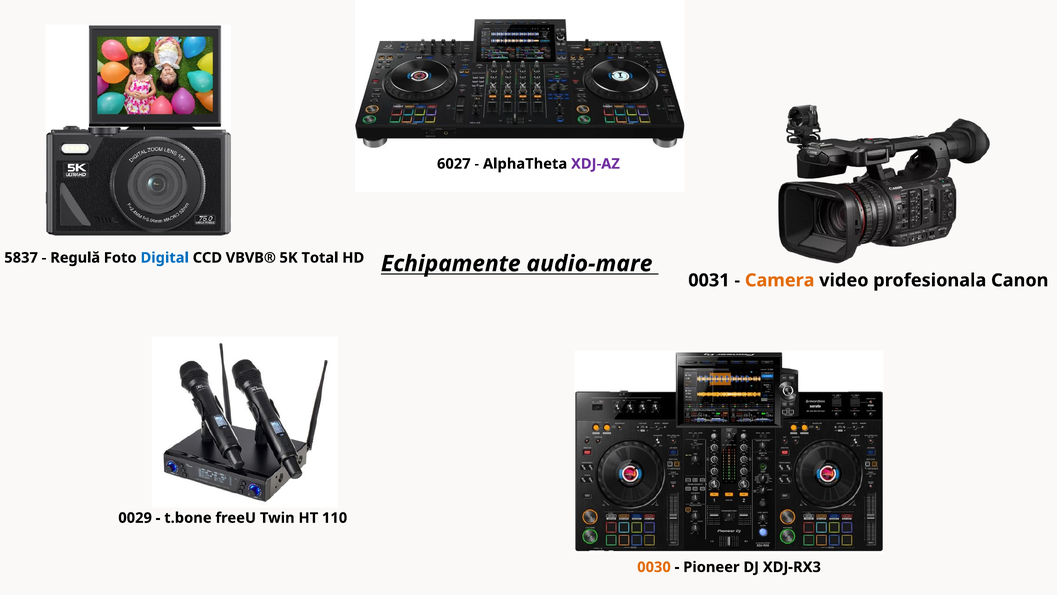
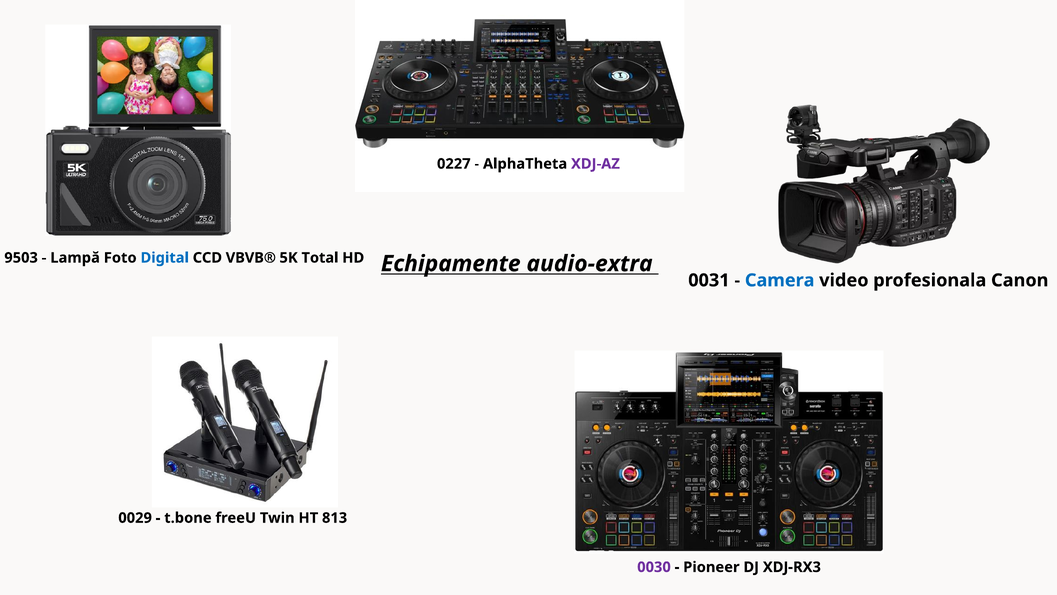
6027: 6027 -> 0227 (454, 164)
5837: 5837 -> 9503 (21, 258)
Regulă: Regulă -> Lampă (75, 258)
audio-mare: audio-mare -> audio-extra (590, 264)
Camera colour: orange -> blue (780, 280)
110: 110 -> 813 (335, 518)
0030 colour: orange -> purple (654, 567)
